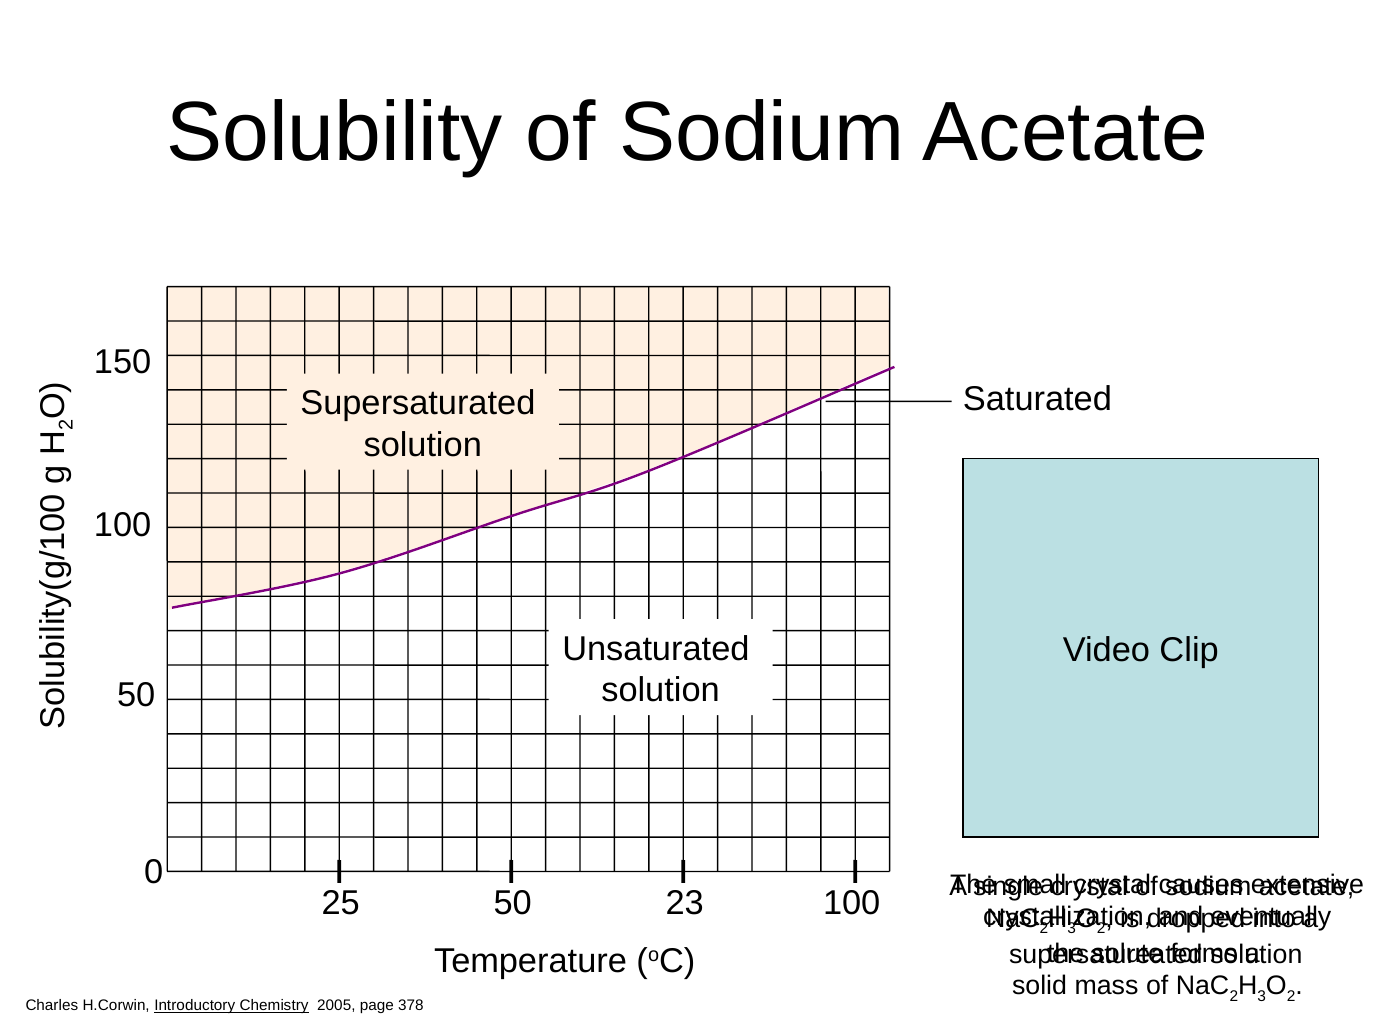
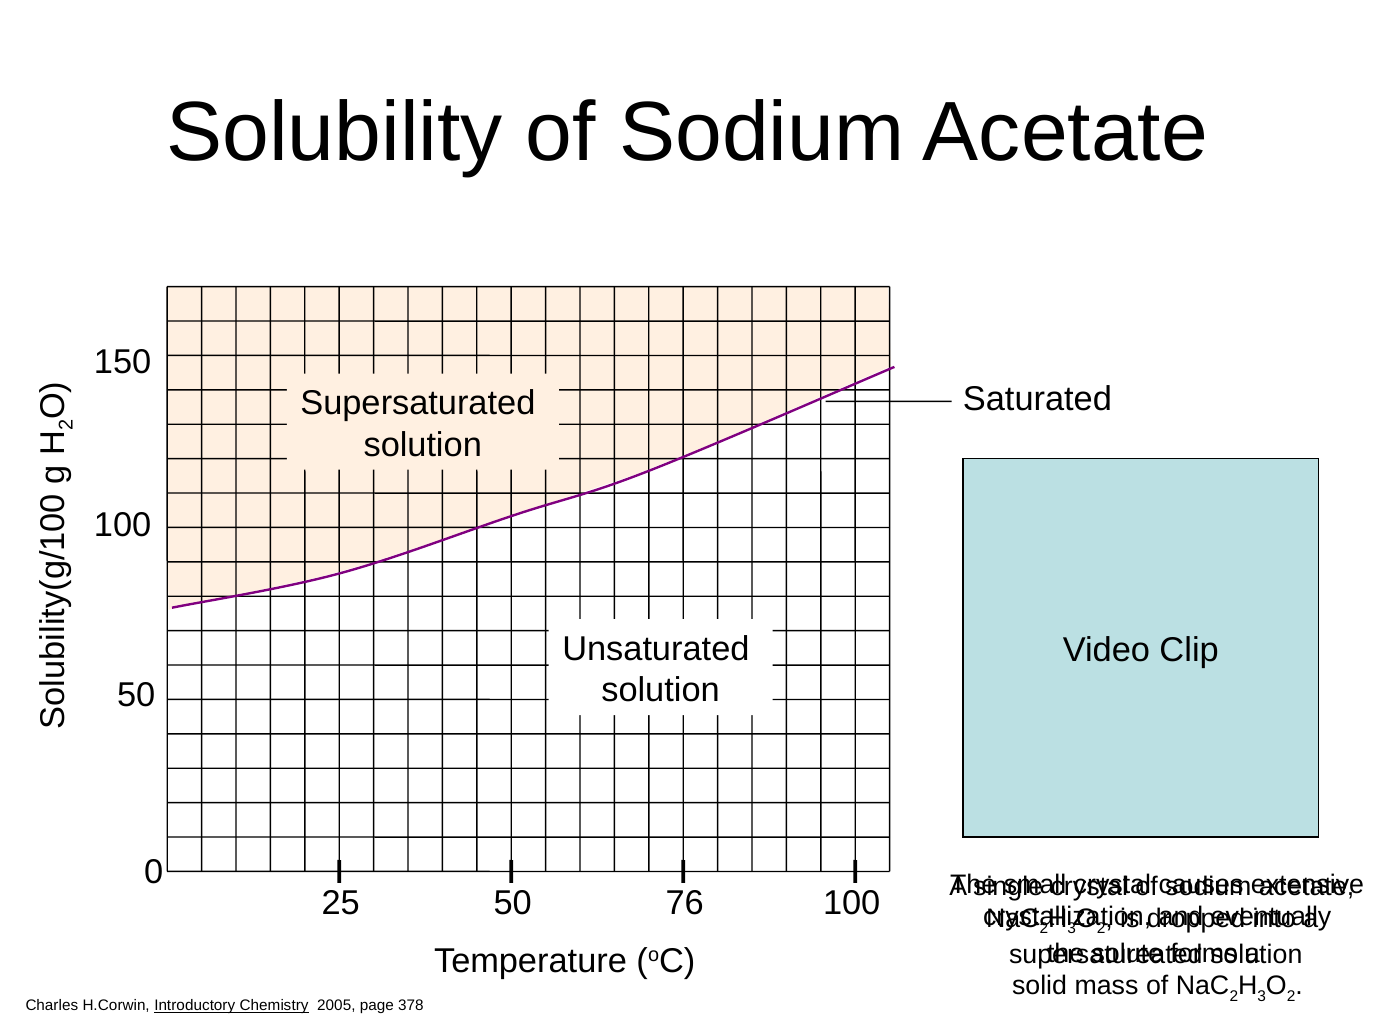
23: 23 -> 76 (685, 903)
